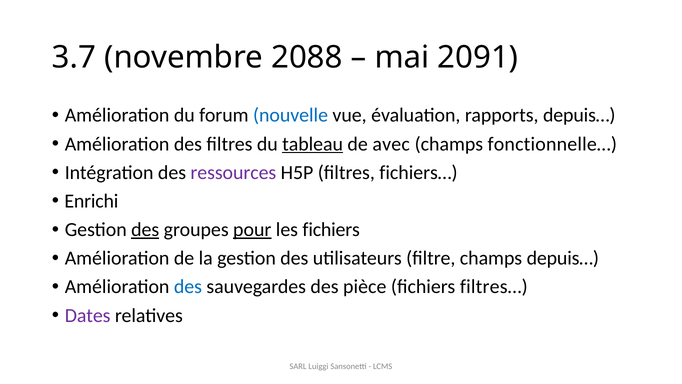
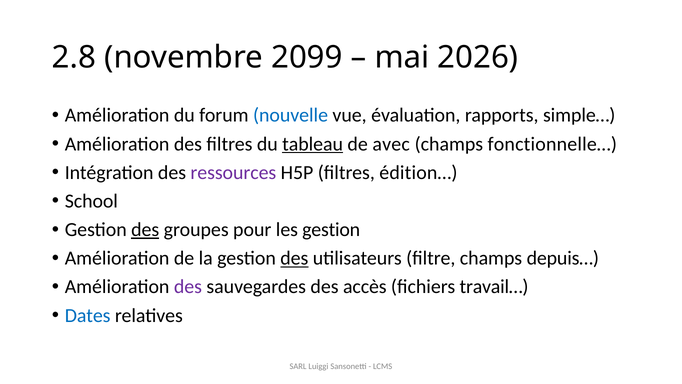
3.7: 3.7 -> 2.8 (74, 57)
2088: 2088 -> 2099 (307, 57)
2091: 2091 -> 2026 (478, 57)
rapports depuis…: depuis… -> simple… (579, 115)
fichiers…: fichiers… -> édition… (418, 172)
Enrichi: Enrichi -> School (91, 201)
pour underline: present -> none (252, 229)
les fichiers: fichiers -> gestion (331, 229)
des underline: none -> present (294, 258)
des colour: blue -> purple (188, 287)
pièce: pièce -> accès (365, 287)
filtres…: filtres… -> travail… (494, 287)
Dates colour: purple -> blue (88, 315)
